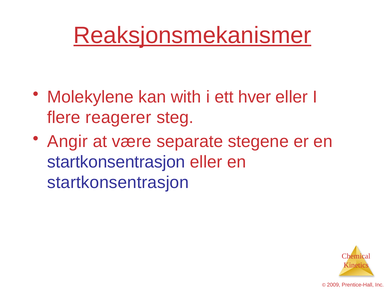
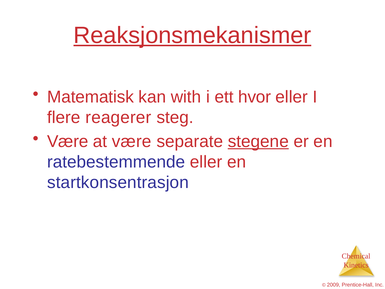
Molekylene: Molekylene -> Matematisk (90, 97)
hver: hver -> hvor (255, 97)
Angir: Angir -> Være (68, 141)
stegene underline: none -> present (258, 141)
startkonsentrasjon: startkonsentrasjon -> ratebestemmende (116, 162)
